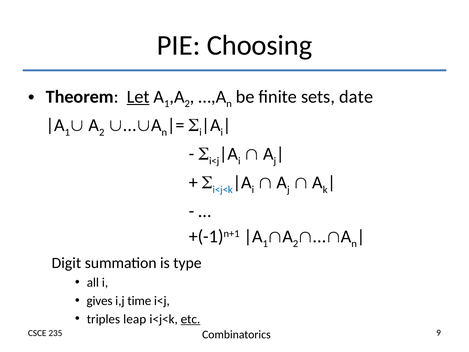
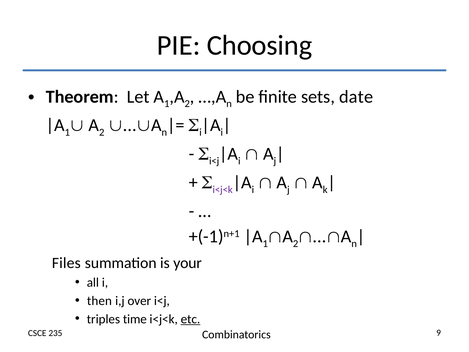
Let underline: present -> none (138, 97)
i<j<k colour: blue -> purple (223, 189)
Digit: Digit -> Files (66, 263)
type: type -> your (188, 263)
gives: gives -> then (99, 301)
time: time -> over (139, 301)
leap: leap -> time (135, 319)
